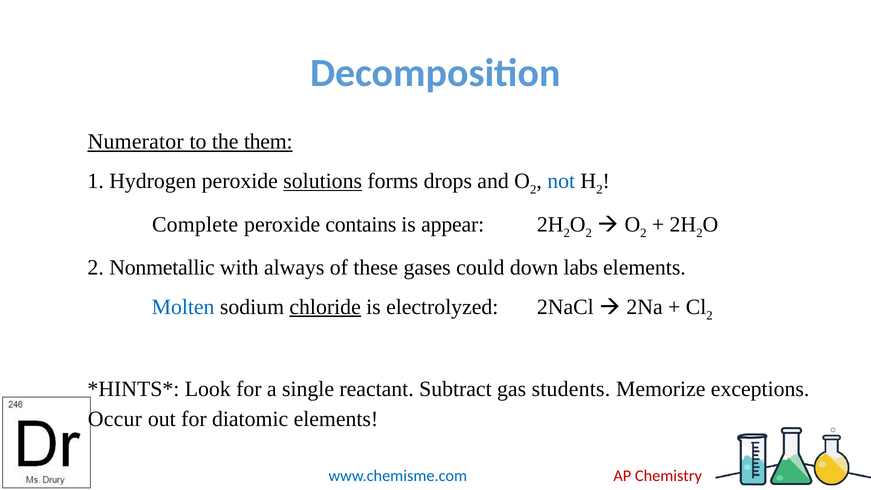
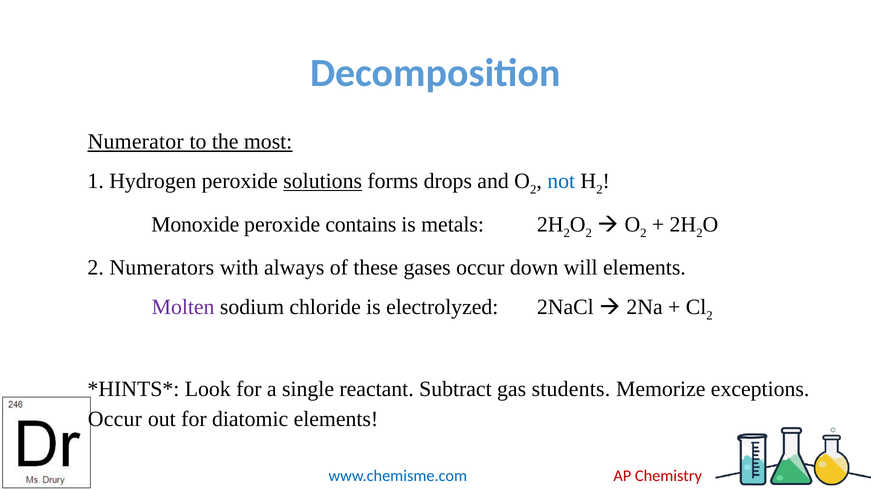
them: them -> most (268, 142)
Complete: Complete -> Monoxide (195, 225)
appear: appear -> metals (453, 225)
Nonmetallic: Nonmetallic -> Numerators (162, 267)
gases could: could -> occur (480, 267)
labs: labs -> will (581, 267)
Molten colour: blue -> purple (183, 307)
chloride underline: present -> none (325, 307)
